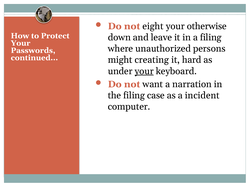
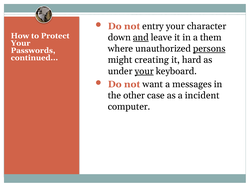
eight: eight -> entry (153, 26)
otherwise: otherwise -> character (207, 26)
and underline: none -> present (141, 38)
a filing: filing -> them (211, 38)
persons underline: none -> present (209, 49)
narration: narration -> messages (192, 84)
the filing: filing -> other (134, 96)
